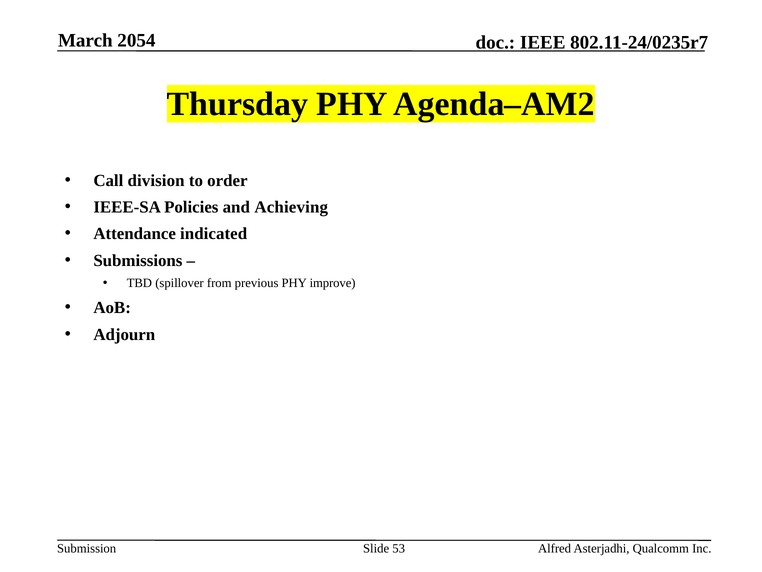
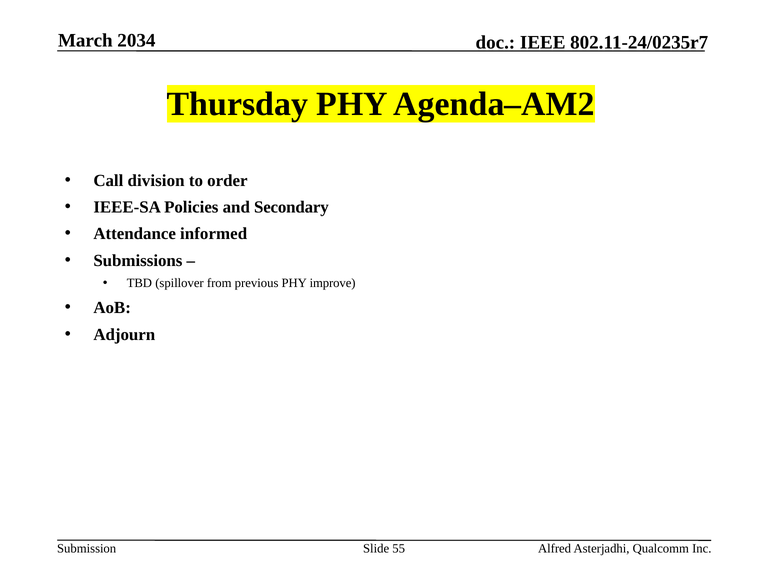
2054: 2054 -> 2034 (136, 40)
Achieving: Achieving -> Secondary (291, 207)
indicated: indicated -> informed (214, 234)
53: 53 -> 55 (399, 548)
